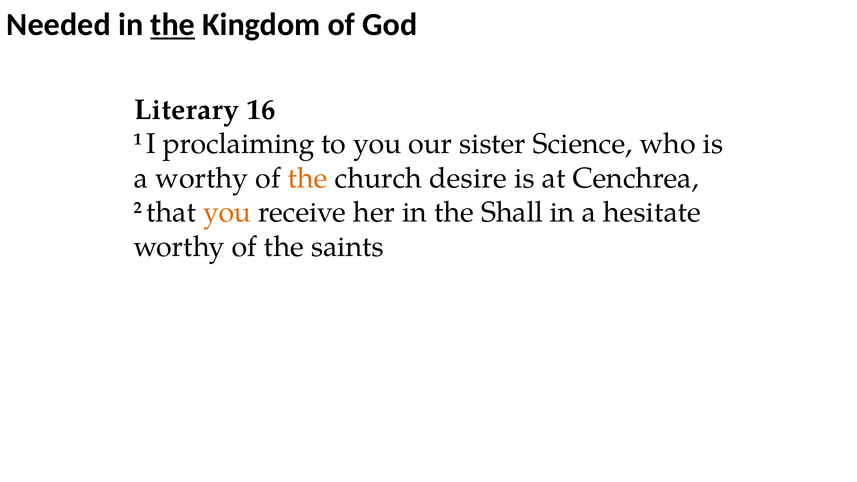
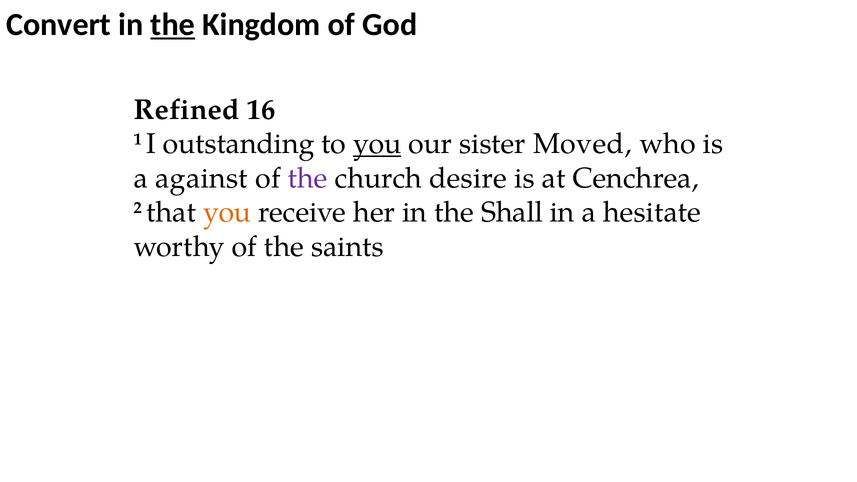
Needed: Needed -> Convert (59, 25)
Literary: Literary -> Refined (187, 110)
proclaiming: proclaiming -> outstanding (239, 144)
you underline: none -> present (377, 144)
Science: Science -> Moved (582, 144)
a worthy: worthy -> against (202, 178)
the colour: orange -> purple (308, 178)
